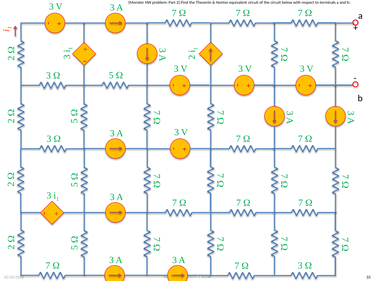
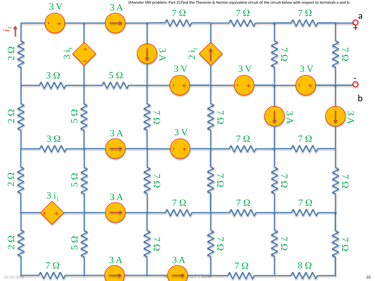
3: 3 -> 8 (300, 266)
